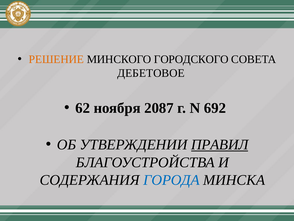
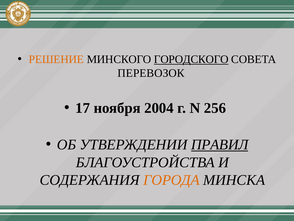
ГОРОДСКОГО underline: none -> present (191, 59)
ДЕБЕТОВОЕ: ДЕБЕТОВОЕ -> ПЕРЕВОЗОК (151, 73)
62: 62 -> 17 (83, 108)
2087: 2087 -> 2004 (159, 108)
692: 692 -> 256 (215, 108)
ГОРОДА colour: blue -> orange (171, 180)
